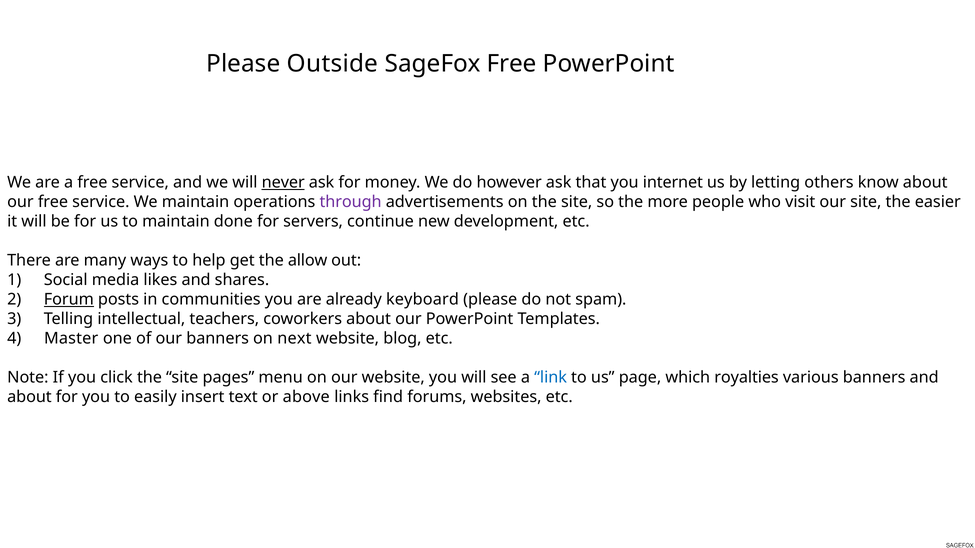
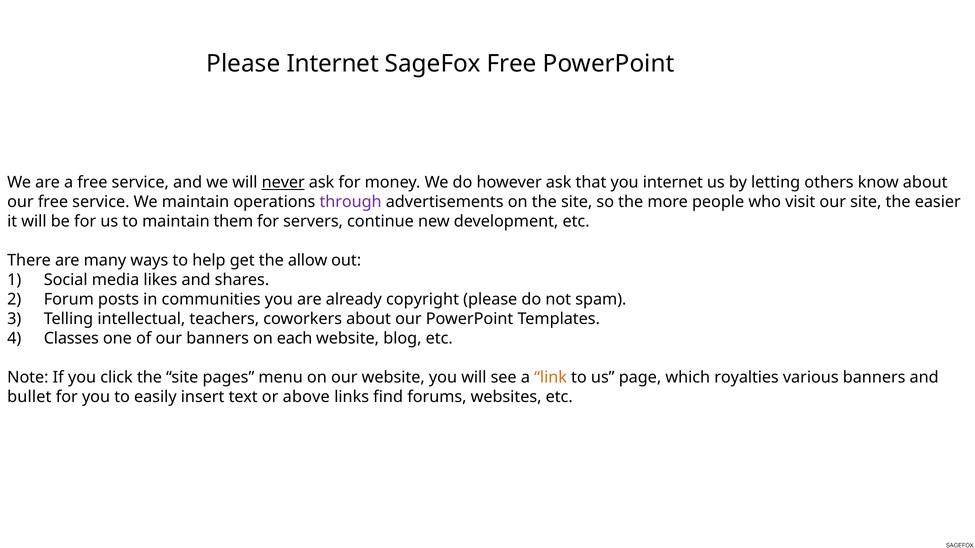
Please Outside: Outside -> Internet (333, 64)
done: done -> them (233, 222)
Forum underline: present -> none (69, 300)
keyboard: keyboard -> copyright (423, 300)
Master: Master -> Classes (71, 339)
next: next -> each (295, 339)
link colour: blue -> orange (551, 378)
about: about -> bullet (29, 397)
